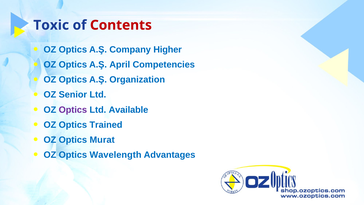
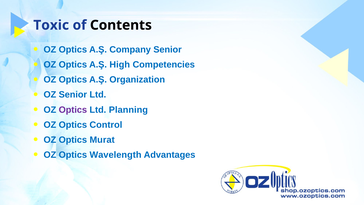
Contents colour: red -> black (121, 25)
Company Higher: Higher -> Senior (168, 50)
April: April -> High (120, 65)
Available: Available -> Planning (128, 110)
Trained: Trained -> Control (106, 125)
